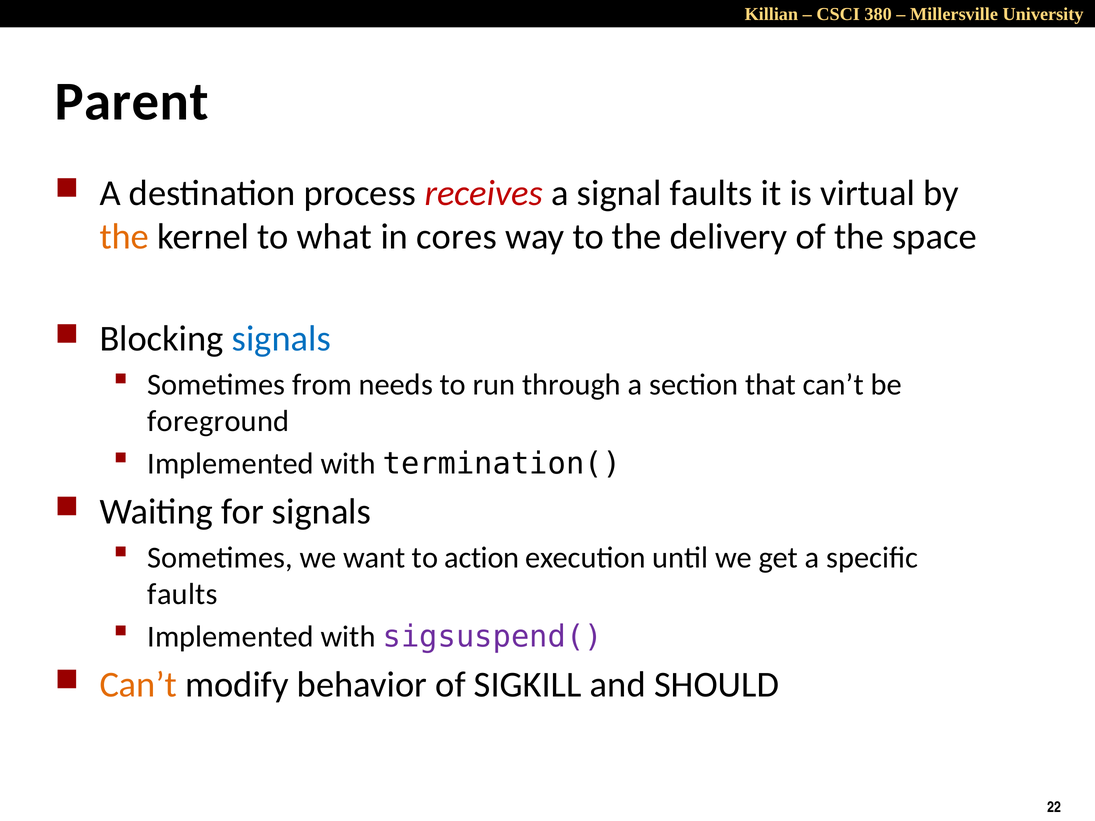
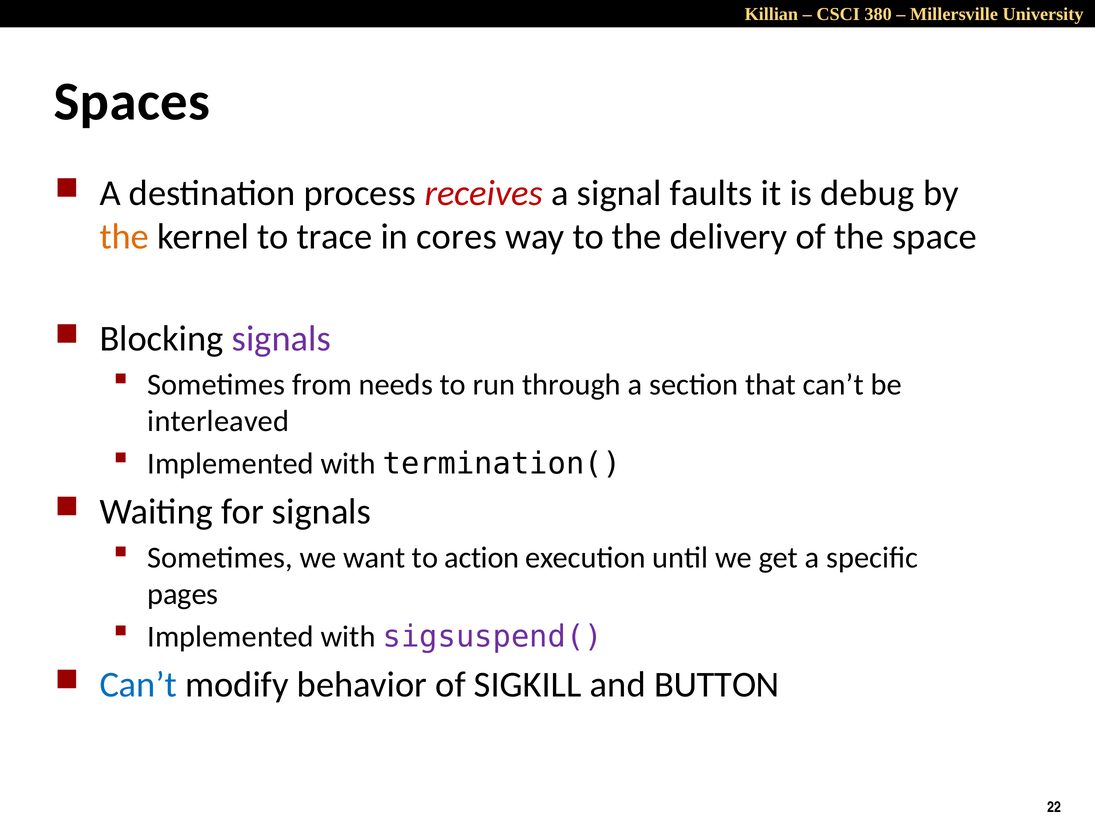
Parent: Parent -> Spaces (132, 102)
virtual: virtual -> debug (867, 193)
what: what -> trace (335, 237)
signals colour: blue -> purple (281, 339)
foreground: foreground -> interleaved (218, 421)
faults: faults -> pages (183, 594)
Can’t colour: orange -> blue (138, 685)
SHOULD: SHOULD -> BUTTON (717, 685)
